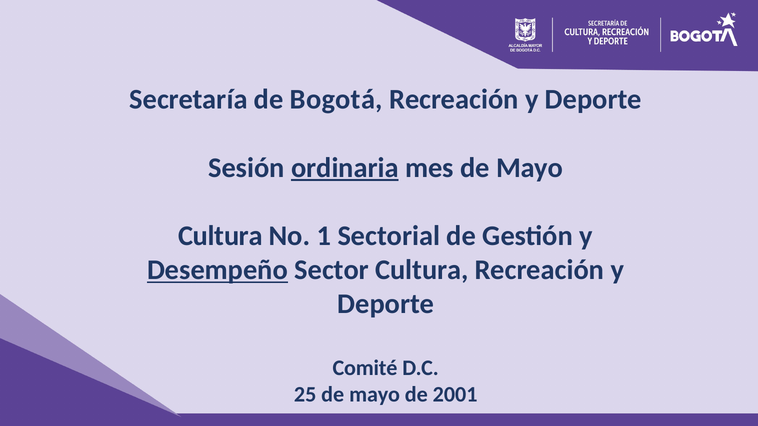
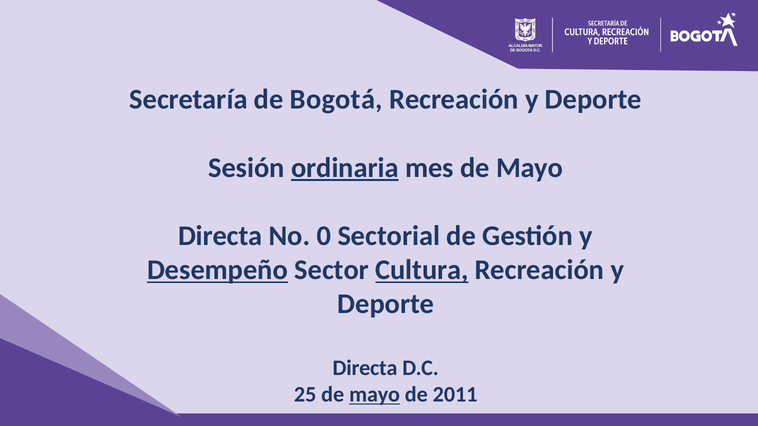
Cultura: Cultura -> Directa (220, 236)
1: 1 -> 0 (324, 236)
Cultura underline: none -> present (422, 270)
Comité: Comité -> Directa (365, 368)
mayo underline: none -> present (375, 395)
2001: 2001 -> 2011 (455, 395)
